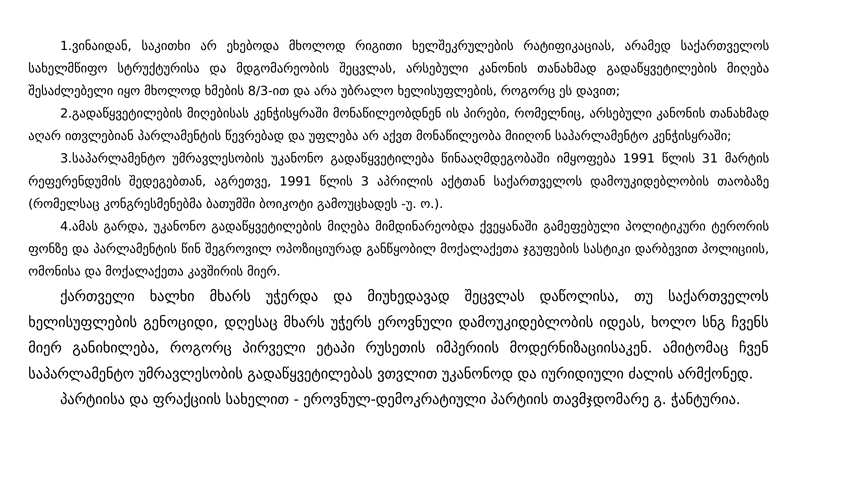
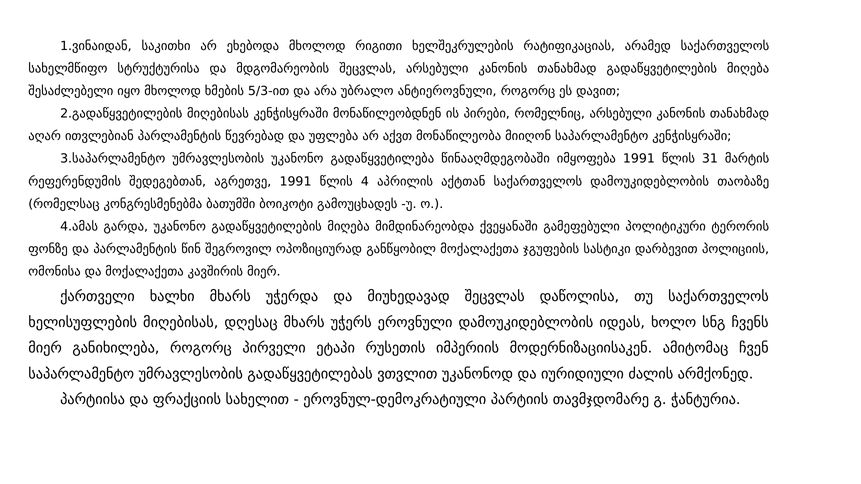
8/3-ით: 8/3-ით -> 5/3-ით (269, 91)
უბრალო ხელისუფლების: ხელისუფლების -> ანტიეროვნული (447, 91)
3: 3 -> 4 (365, 182)
ხელისუფლების გენოციდი: გენოციდი -> მიღებისას (181, 323)
